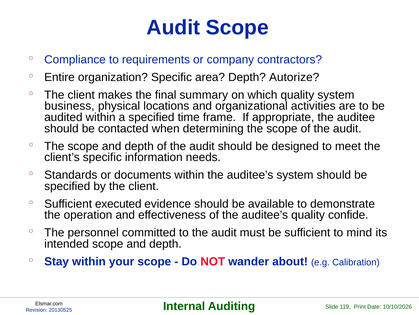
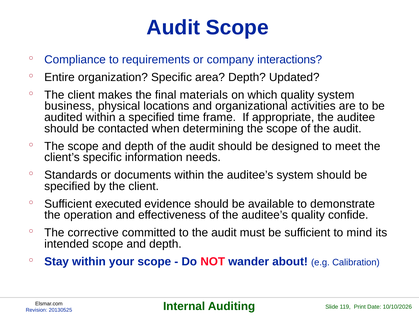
contractors: contractors -> interactions (290, 60)
Autorize: Autorize -> Updated (294, 77)
summary: summary -> materials (204, 95)
personnel: personnel -> corrective (93, 232)
